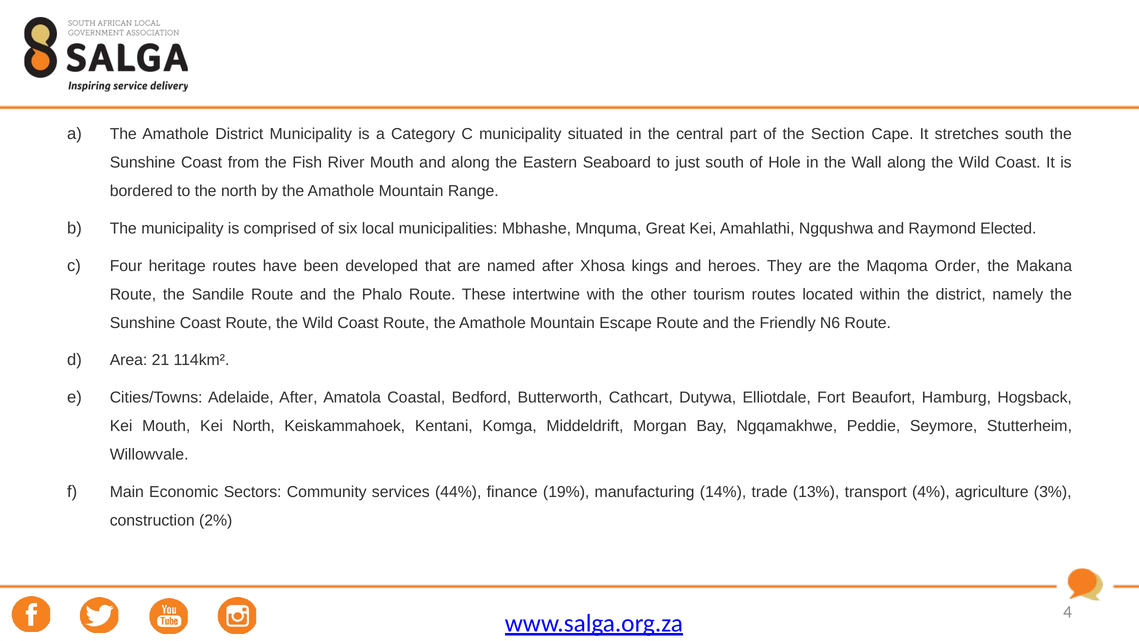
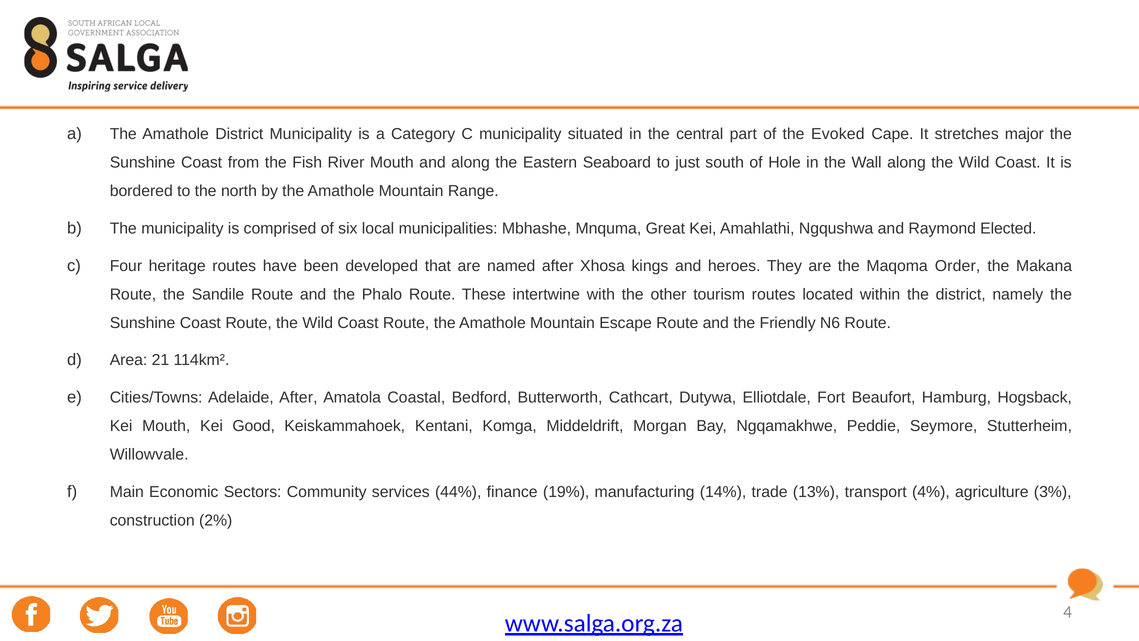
Section: Section -> Evoked (838, 134)
stretches south: south -> major (1024, 134)
Kei North: North -> Good (254, 426)
